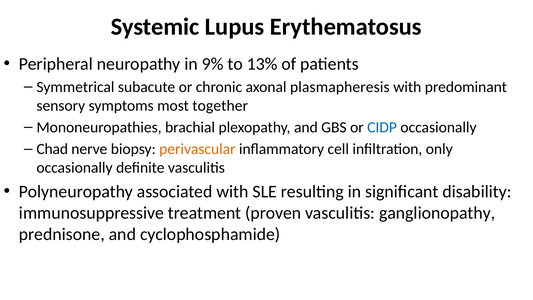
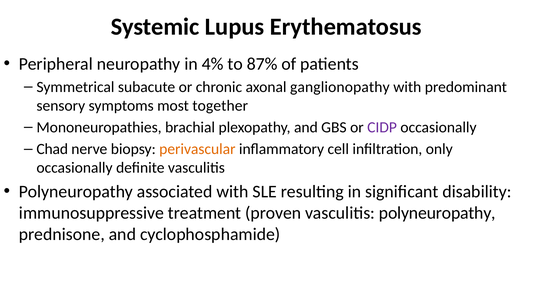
9%: 9% -> 4% (213, 64)
13%: 13% -> 87% (262, 64)
plasmapheresis: plasmapheresis -> ganglionopathy (340, 87)
CIDP colour: blue -> purple (382, 127)
vasculitis ganglionopathy: ganglionopathy -> polyneuropathy (437, 213)
